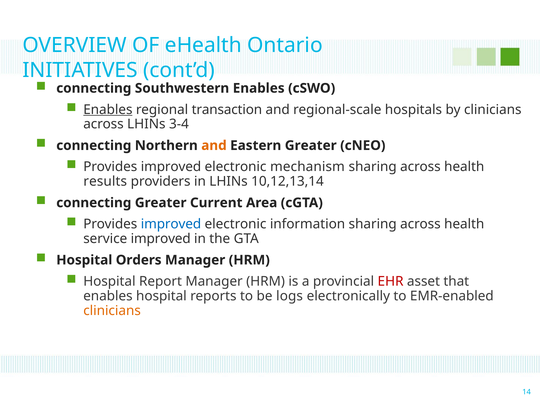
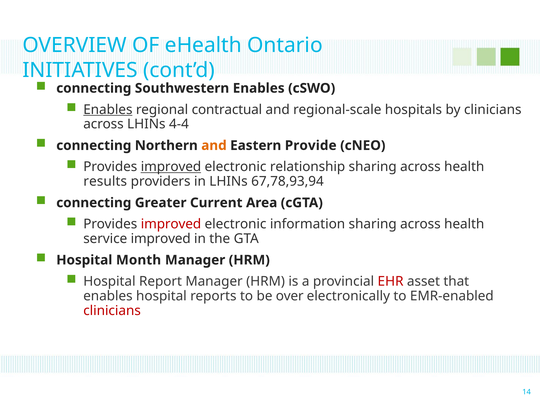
transaction: transaction -> contractual (227, 110)
3-4: 3-4 -> 4-4 (179, 124)
Eastern Greater: Greater -> Provide (311, 145)
improved underline: none -> present (171, 167)
mechanism: mechanism -> relationship (308, 167)
10,12,13,14: 10,12,13,14 -> 67,78,93,94 (287, 181)
improved colour: blue -> red (171, 224)
Orders: Orders -> Month (139, 260)
logs: logs -> over (290, 296)
clinicians colour: orange -> red (112, 311)
